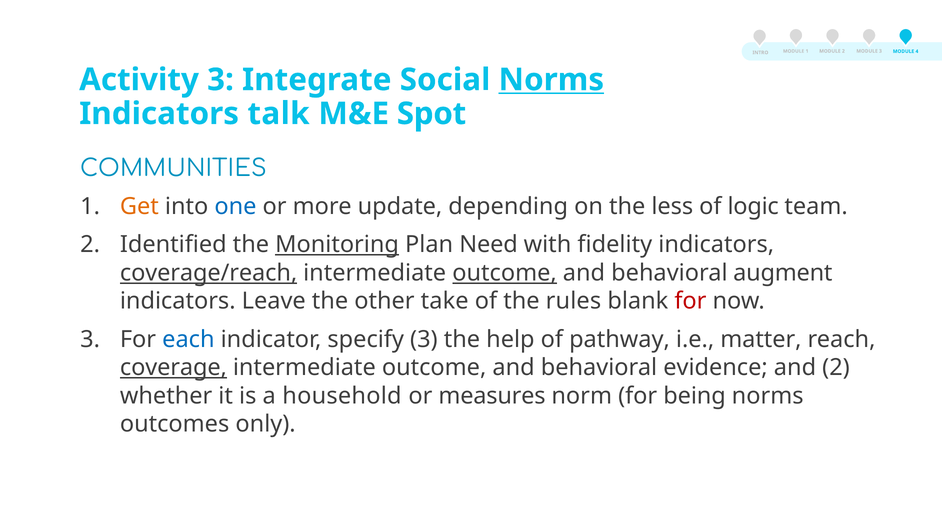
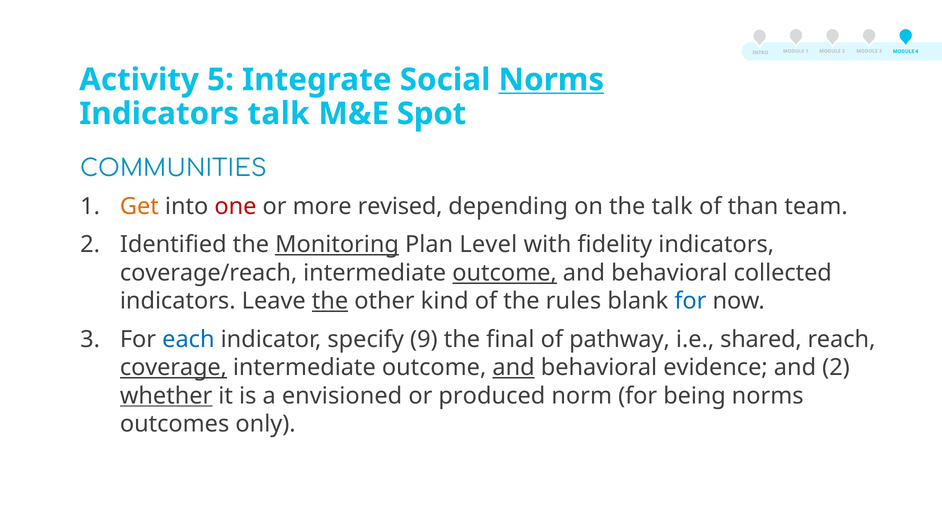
Activity 3: 3 -> 5 (220, 80)
one colour: blue -> red (235, 207)
update: update -> revised (400, 207)
the less: less -> talk (672, 207)
logic: logic -> than (753, 207)
Need: Need -> Level (488, 245)
coverage/reach underline: present -> none (209, 273)
augment: augment -> collected (783, 273)
the underline: none -> present (330, 301)
take: take -> kind (445, 301)
for colour: red -> blue (690, 301)
specify 3: 3 -> 9 (424, 339)
help: help -> final (510, 339)
matter: matter -> shared (761, 339)
and underline: none -> present (514, 367)
whether underline: none -> present (166, 396)
household: household -> envisioned (342, 396)
measures: measures -> produced (492, 396)
